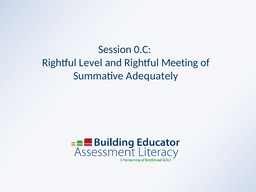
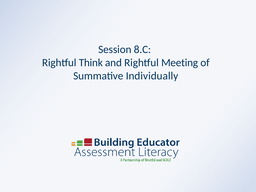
0.C: 0.C -> 8.C (142, 49)
Level: Level -> Think (91, 63)
Adequately: Adequately -> Individually (152, 76)
